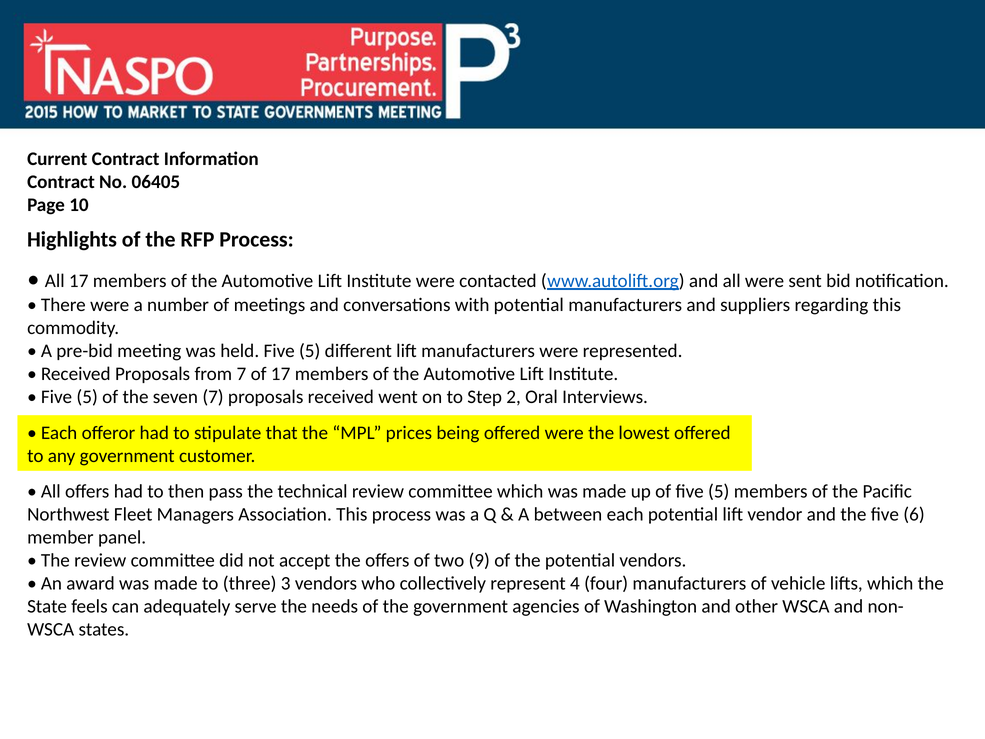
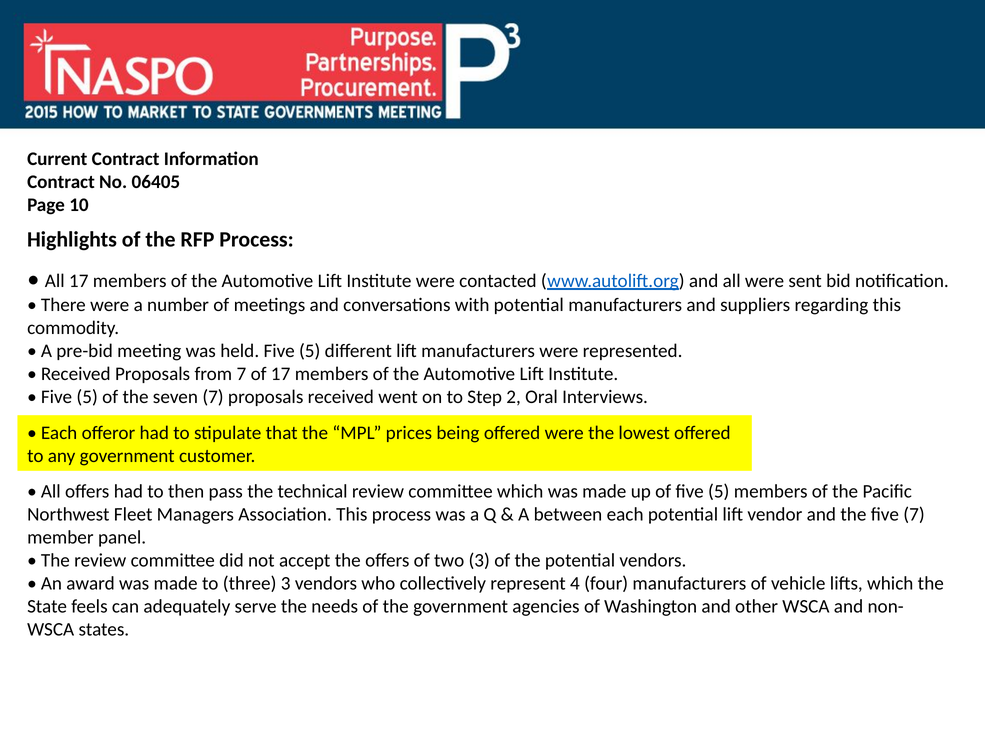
five 6: 6 -> 7 (914, 514)
two 9: 9 -> 3 (479, 560)
